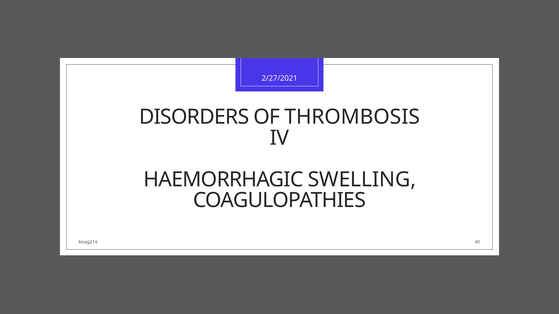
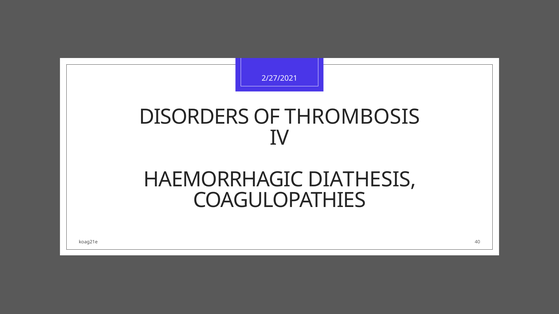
SWELLING: SWELLING -> DIATHESIS (362, 180)
